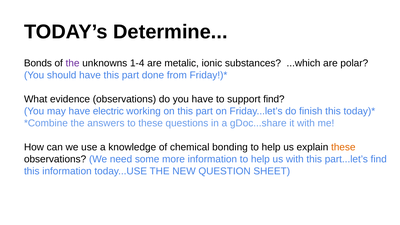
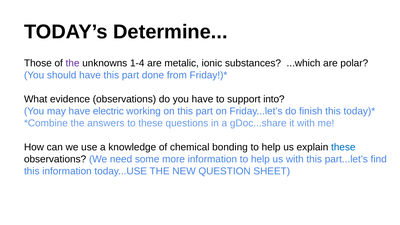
Bonds: Bonds -> Those (38, 63)
support find: find -> into (274, 99)
these colour: orange -> blue (343, 147)
